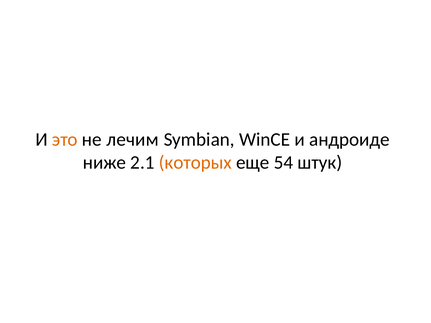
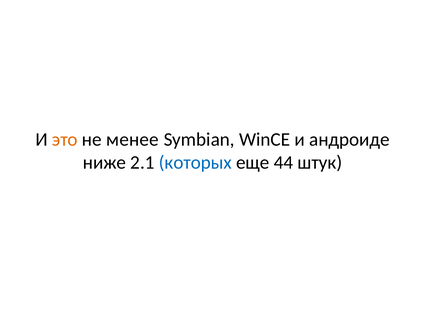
лечим: лечим -> менее (133, 140)
которых colour: orange -> blue (195, 163)
54: 54 -> 44 (283, 163)
